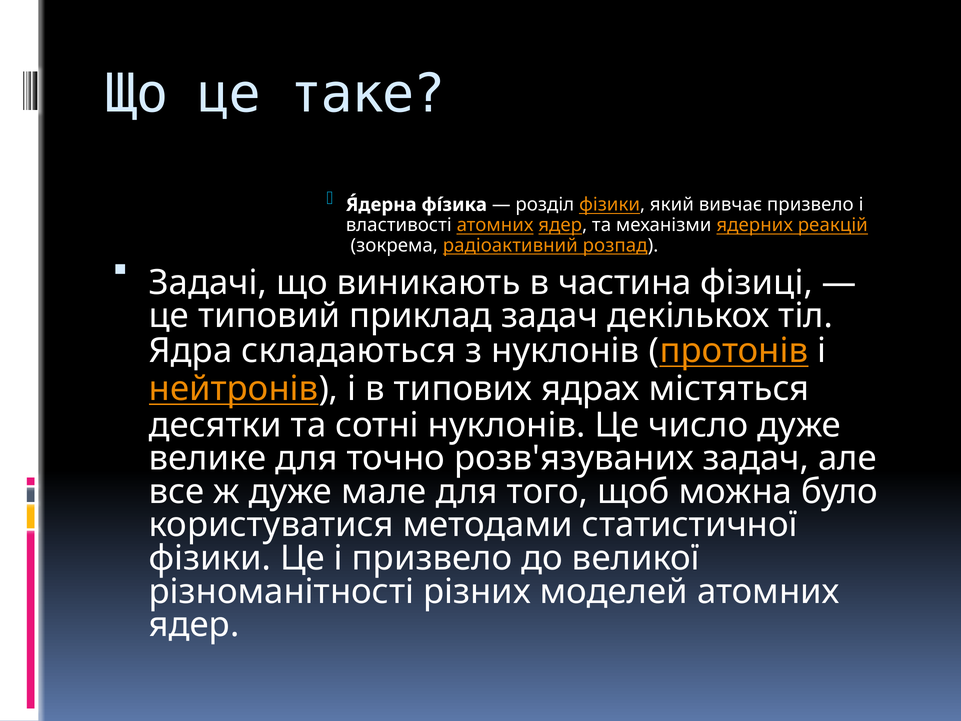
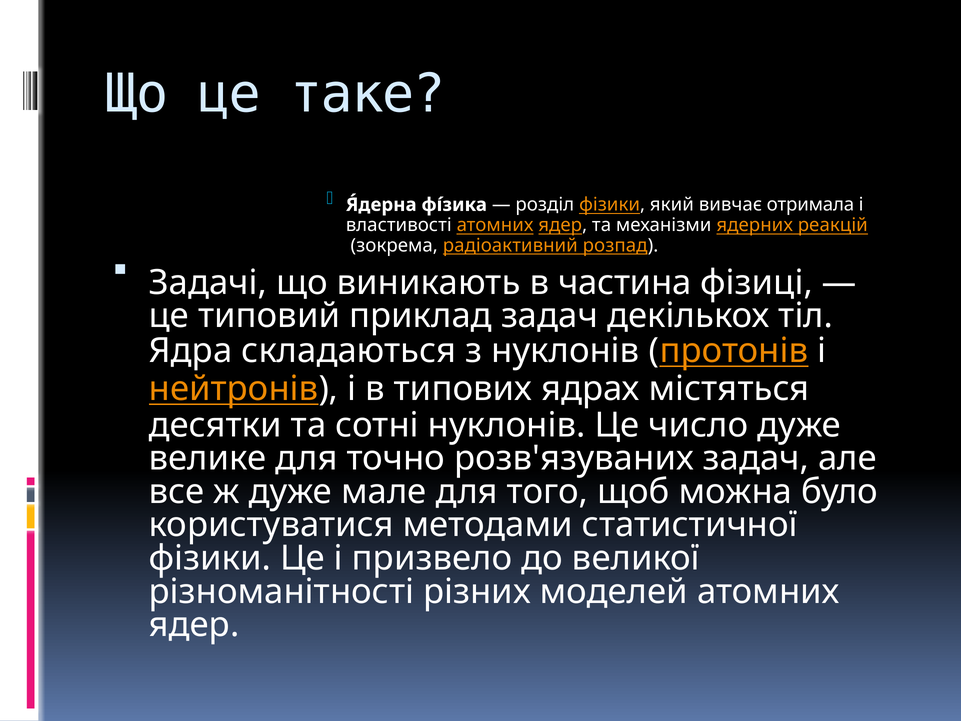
вивчає призвело: призвело -> отримала (810, 205)
